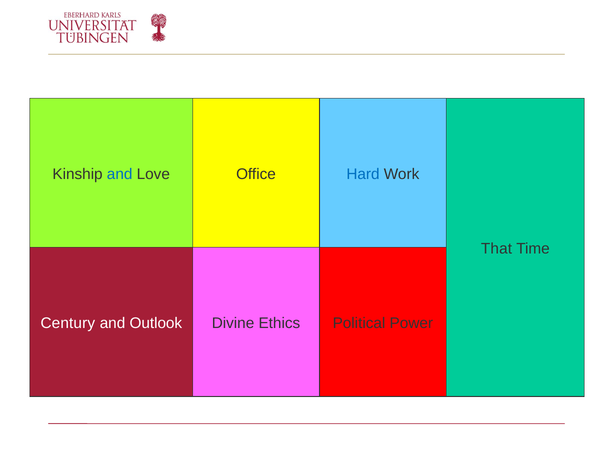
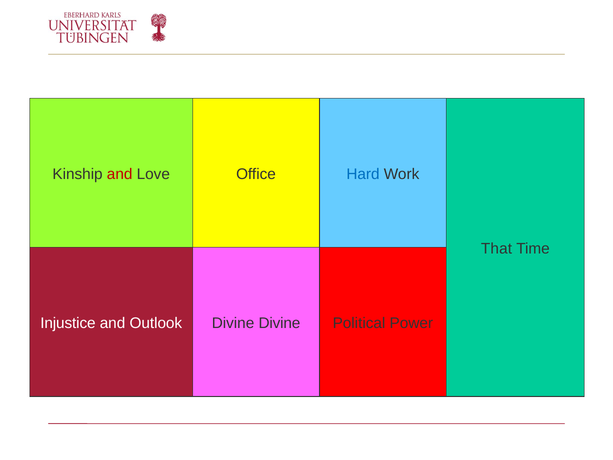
and colour: blue -> red (120, 174)
Century: Century -> Injustice (68, 323)
Divine Ethics: Ethics -> Divine (279, 323)
